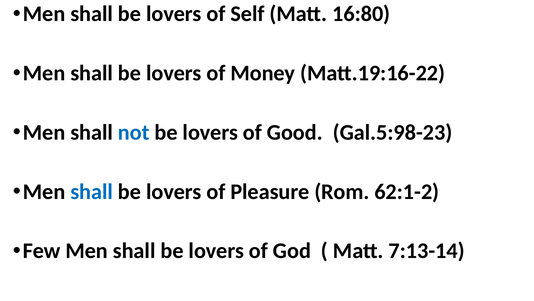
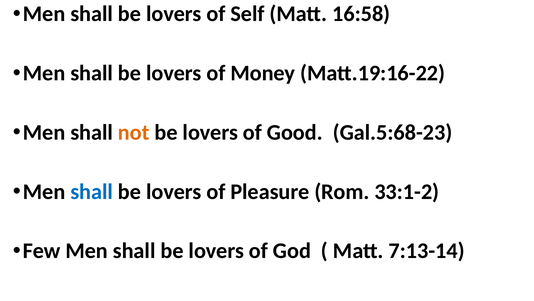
16:80: 16:80 -> 16:58 (361, 14)
not colour: blue -> orange (134, 132)
Gal.5:98-23: Gal.5:98-23 -> Gal.5:68-23 (393, 132)
62:1-2: 62:1-2 -> 33:1-2 (407, 191)
